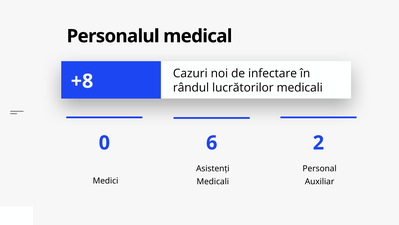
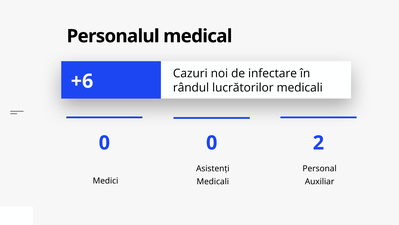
+8: +8 -> +6 (82, 81)
0 6: 6 -> 0 (212, 143)
